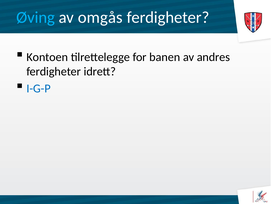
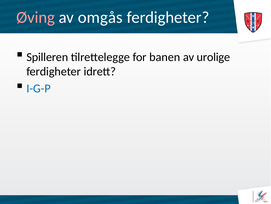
Øving colour: light blue -> pink (36, 17)
Kontoen: Kontoen -> Spilleren (47, 57)
andres: andres -> urolige (213, 57)
